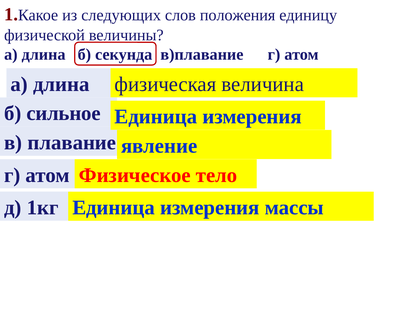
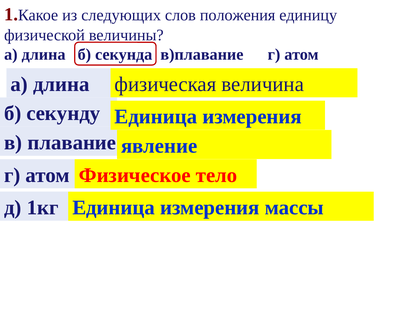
сильное: сильное -> секунду (63, 113)
